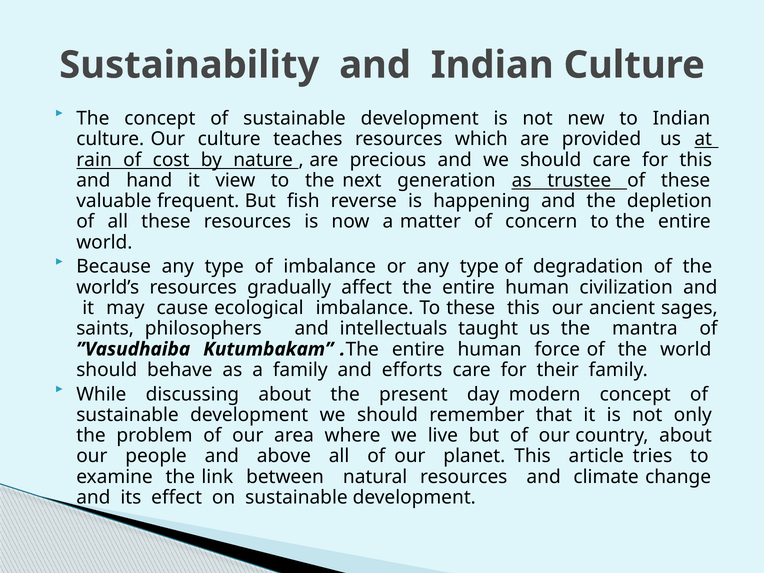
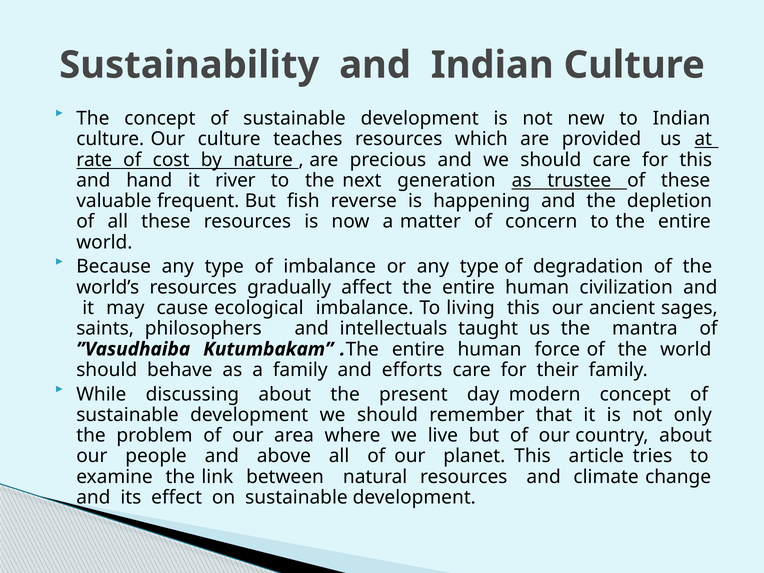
rain: rain -> rate (94, 160)
view: view -> river (235, 180)
To these: these -> living (471, 308)
